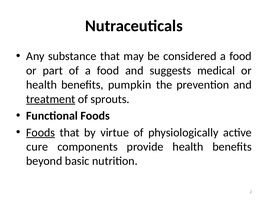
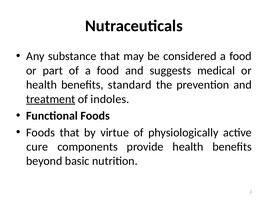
pumpkin: pumpkin -> standard (130, 85)
sprouts: sprouts -> indoles (110, 99)
Foods underline: present -> none (41, 132)
